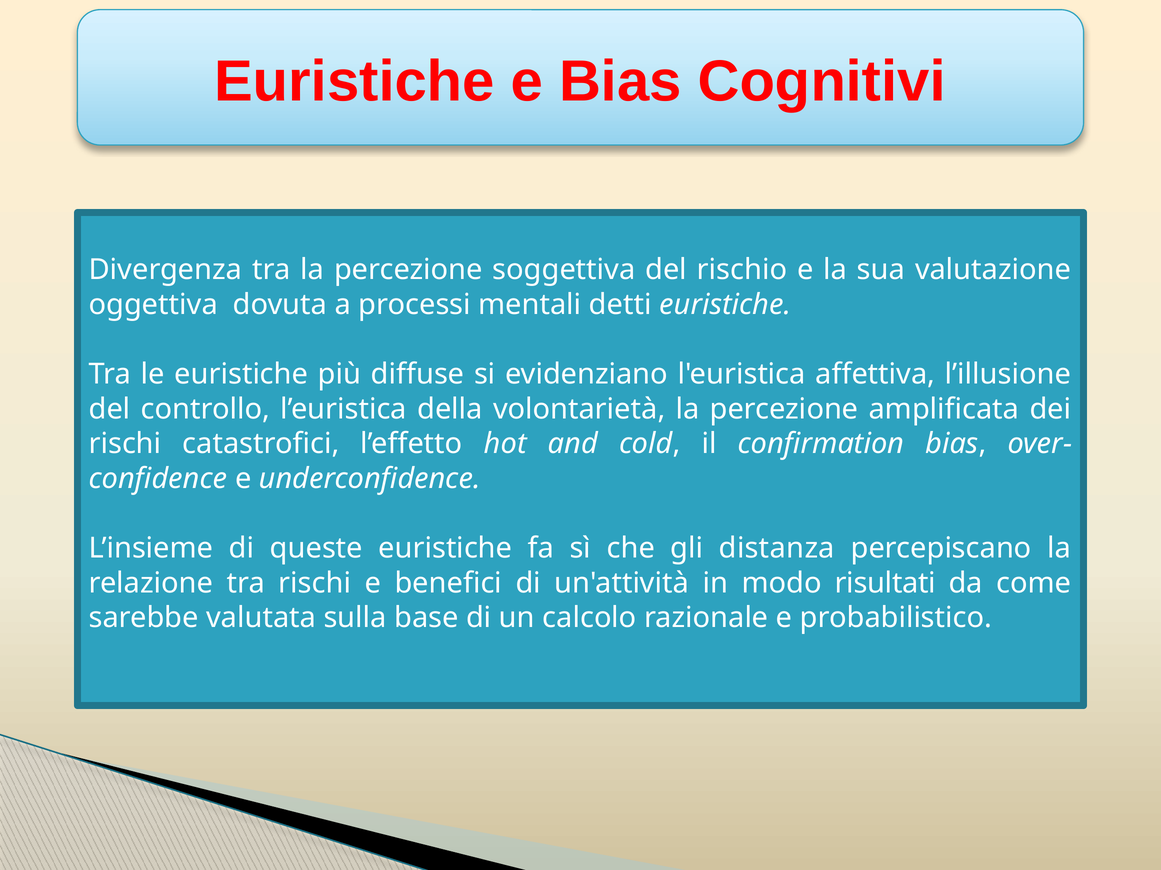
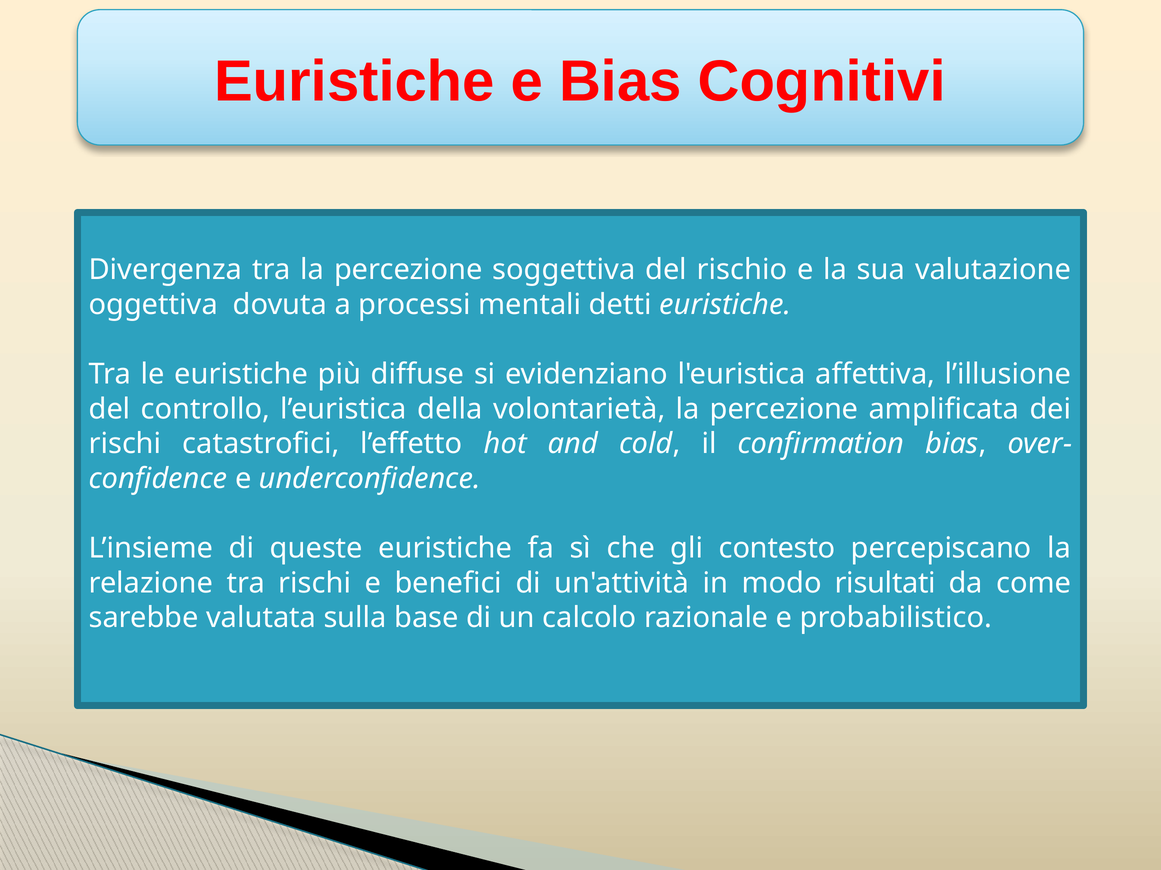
distanza: distanza -> contesto (777, 549)
